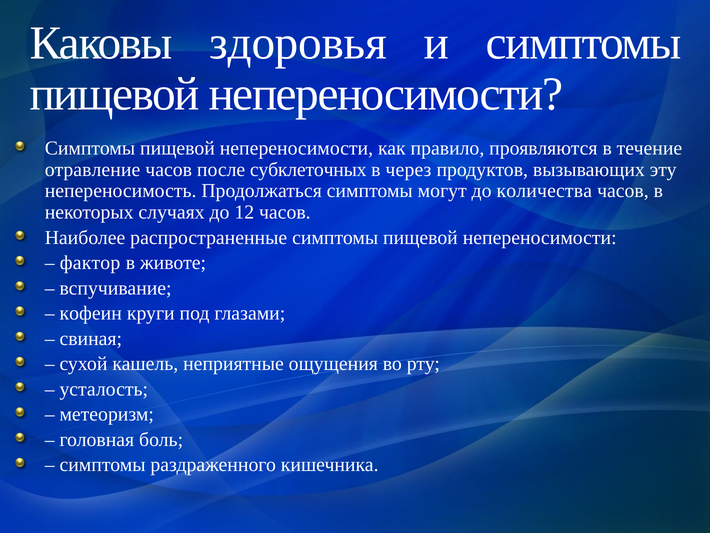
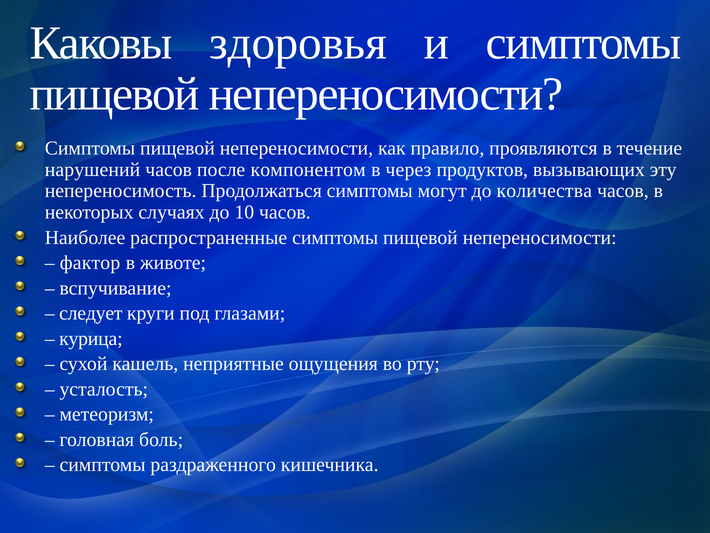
отравление: отравление -> нарушений (93, 169)
субклеточных: субклеточных -> компонентом (308, 169)
12: 12 -> 10 (244, 212)
кофеин: кофеин -> следует (91, 313)
свиная: свиная -> курица (91, 338)
